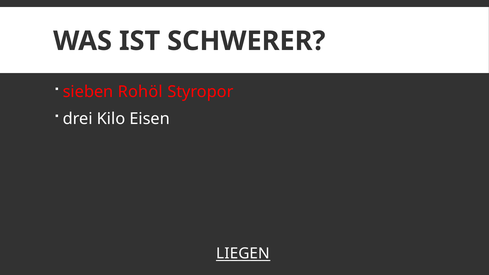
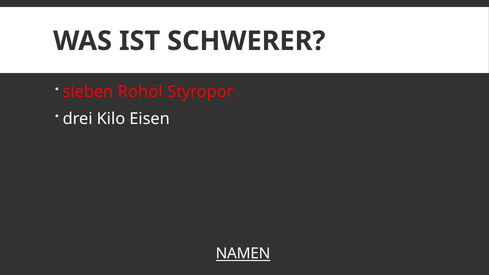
LIEGEN: LIEGEN -> NAMEN (243, 254)
